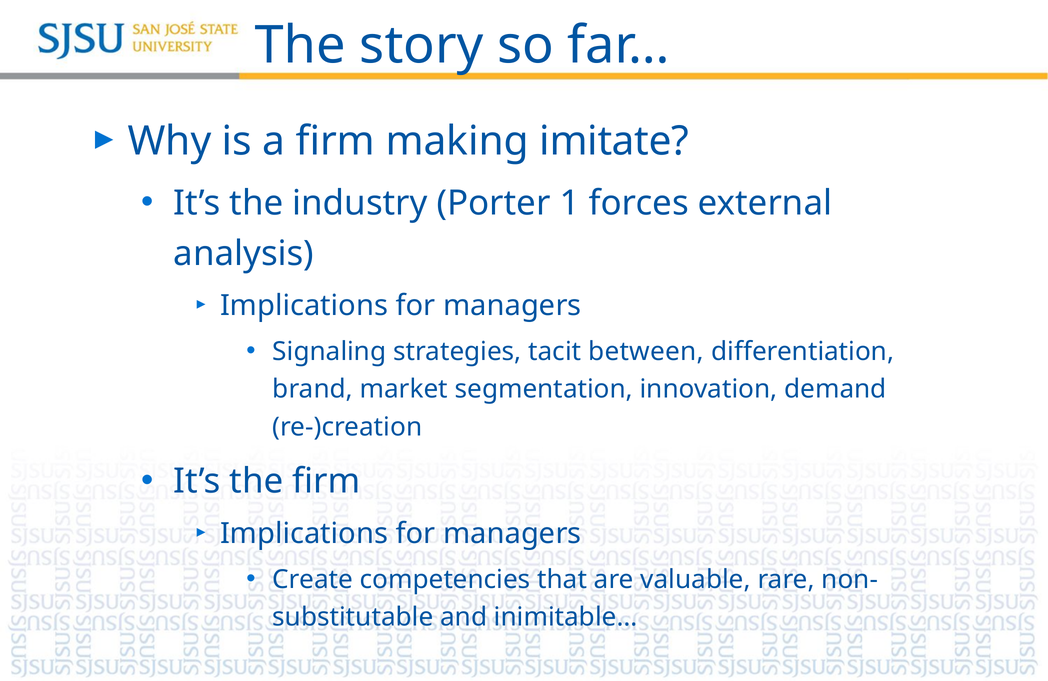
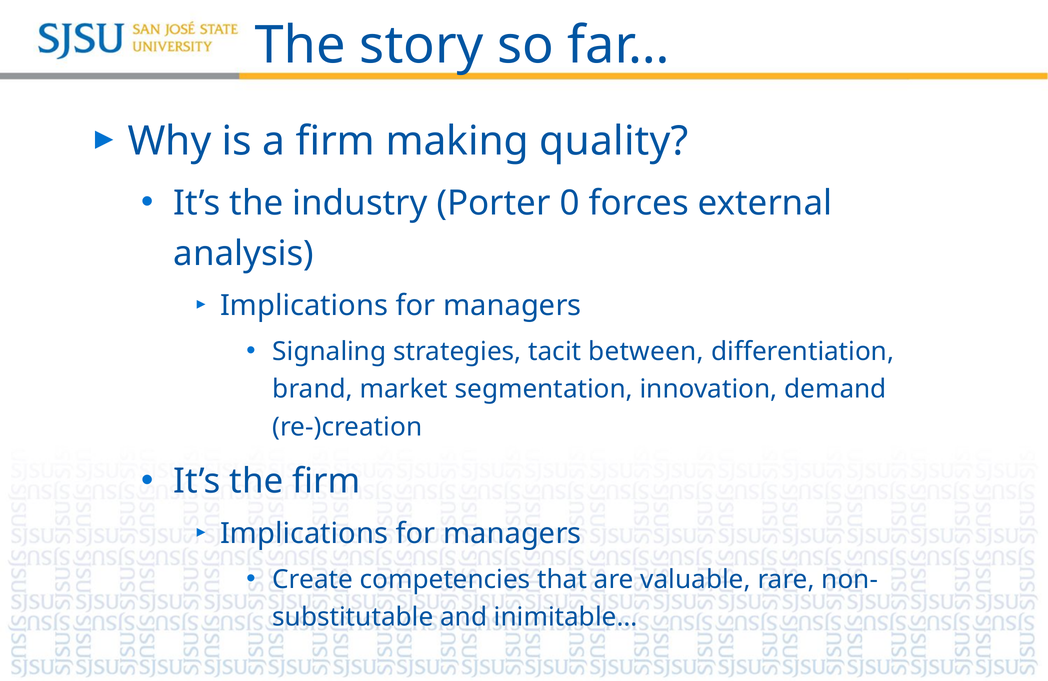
imitate: imitate -> quality (614, 141)
1: 1 -> 0 (570, 203)
